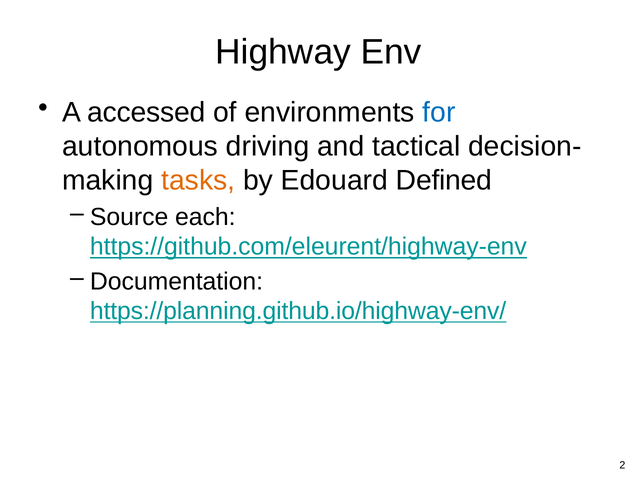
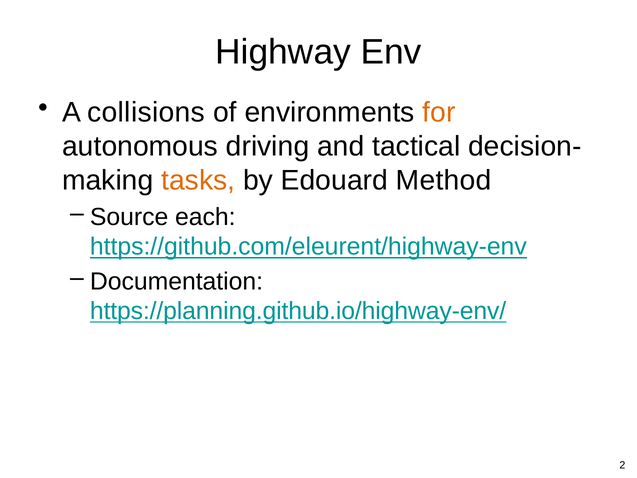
accessed: accessed -> collisions (146, 112)
for colour: blue -> orange (439, 112)
Defined: Defined -> Method (444, 180)
